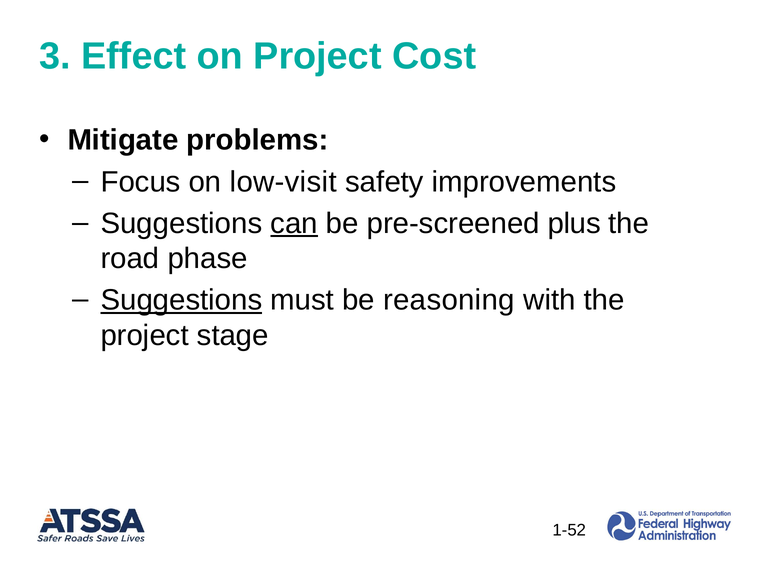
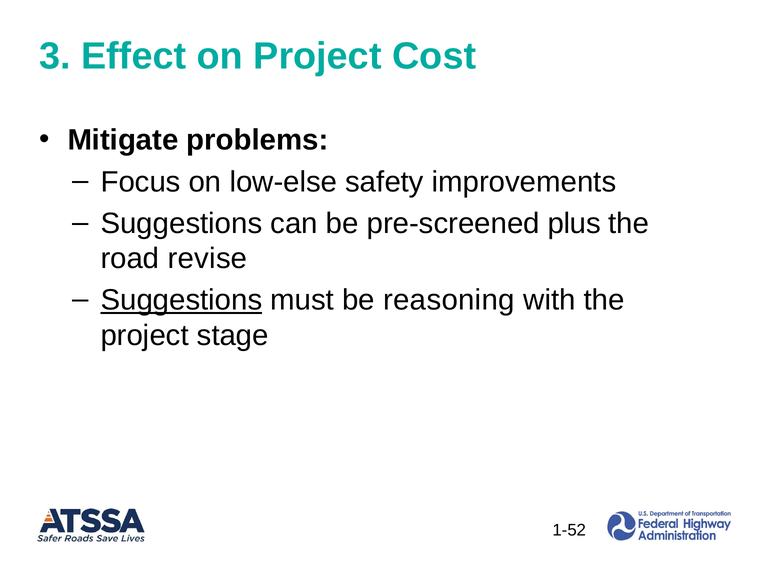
low-visit: low-visit -> low-else (283, 182)
can underline: present -> none (294, 223)
phase: phase -> revise (207, 259)
